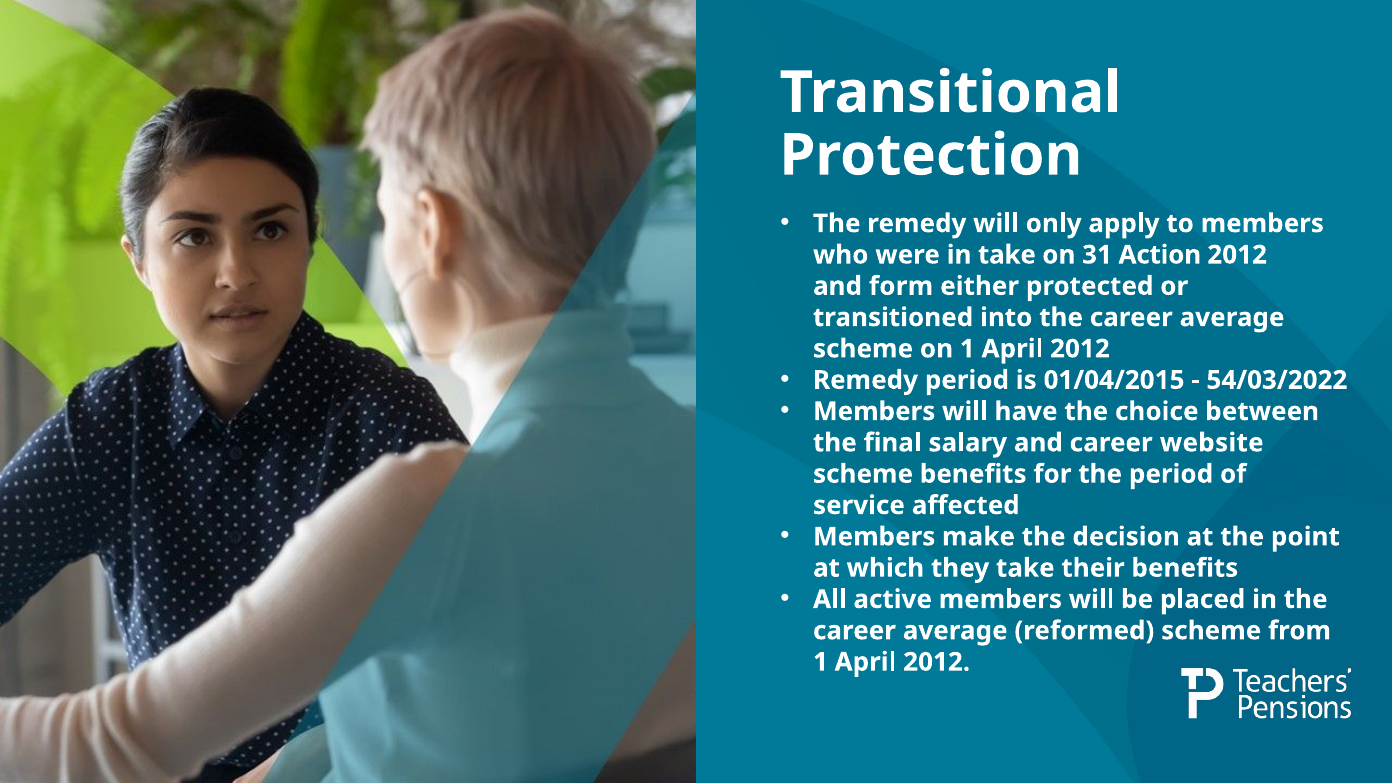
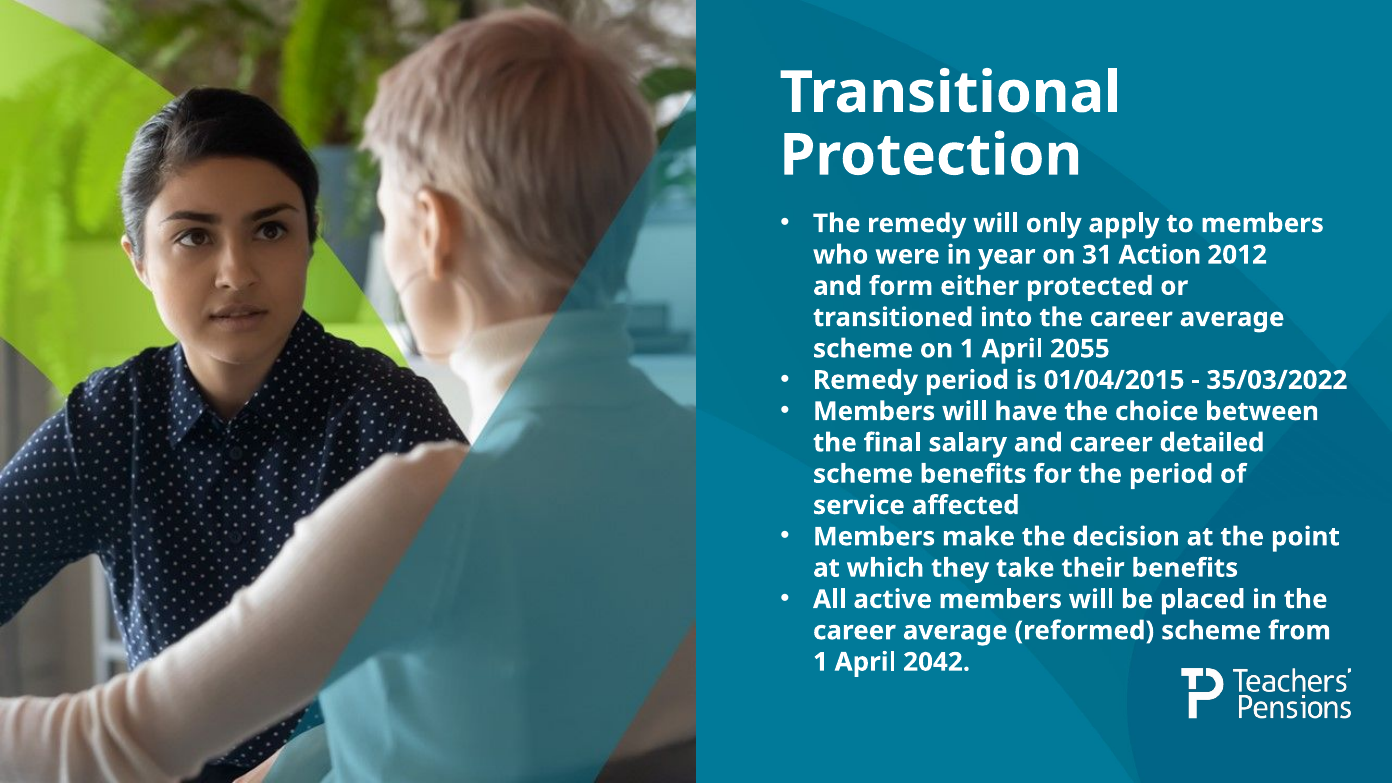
in take: take -> year (1007, 255)
on 1 April 2012: 2012 -> 2055 (1080, 349)
54/03/2022: 54/03/2022 -> 35/03/2022 (1277, 380)
website: website -> detailed (1212, 443)
2012: 2012 -> 2042 (937, 662)
